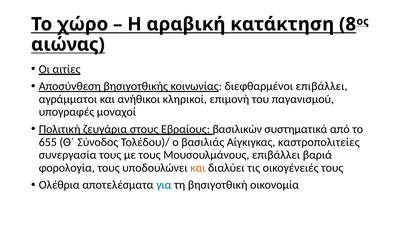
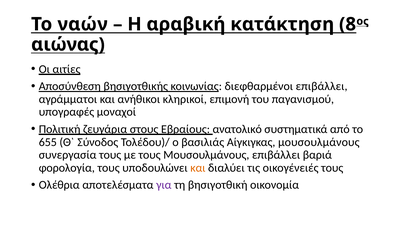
χώρο: χώρο -> ναών (83, 24)
βασιλικών: βασιλικών -> ανατολικό (237, 129)
Αίγκιγκας καστροπολιτείες: καστροπολιτείες -> μουσουλμάνους (319, 142)
για colour: blue -> purple (164, 185)
